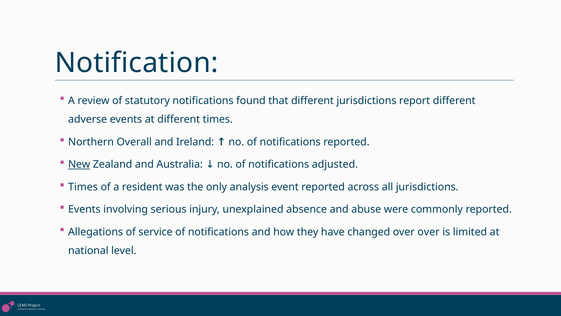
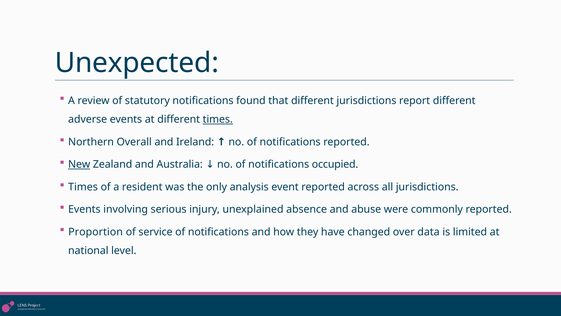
Notification: Notification -> Unexpected (137, 63)
times underline: none -> present (218, 119)
adjusted: adjusted -> occupied (335, 164)
Allegations: Allegations -> Proportion (96, 232)
over over: over -> data (429, 232)
